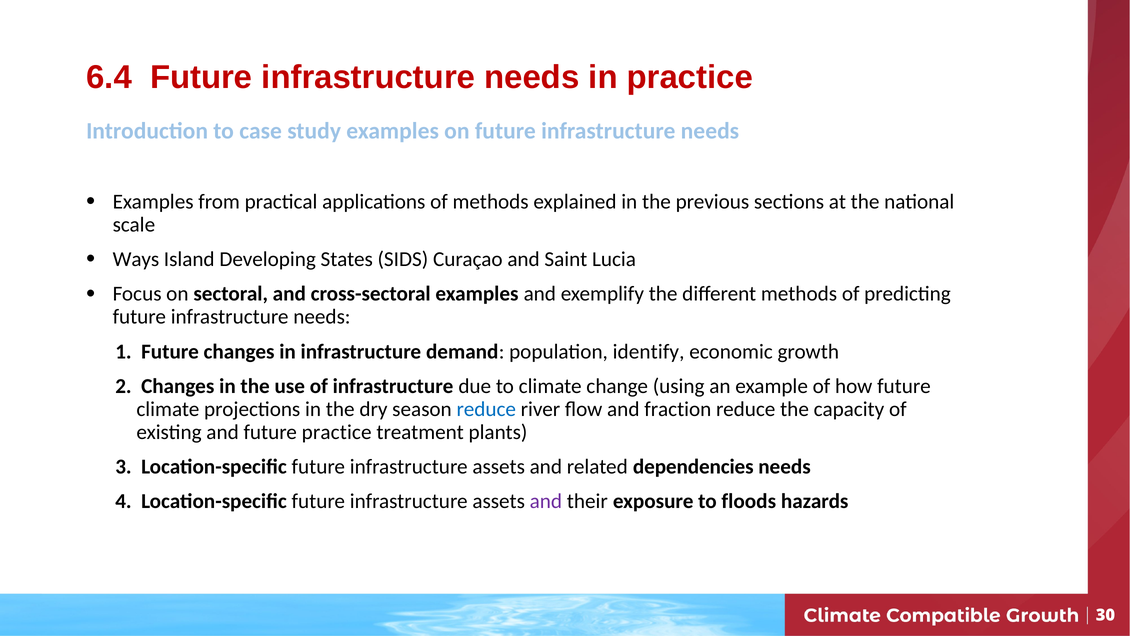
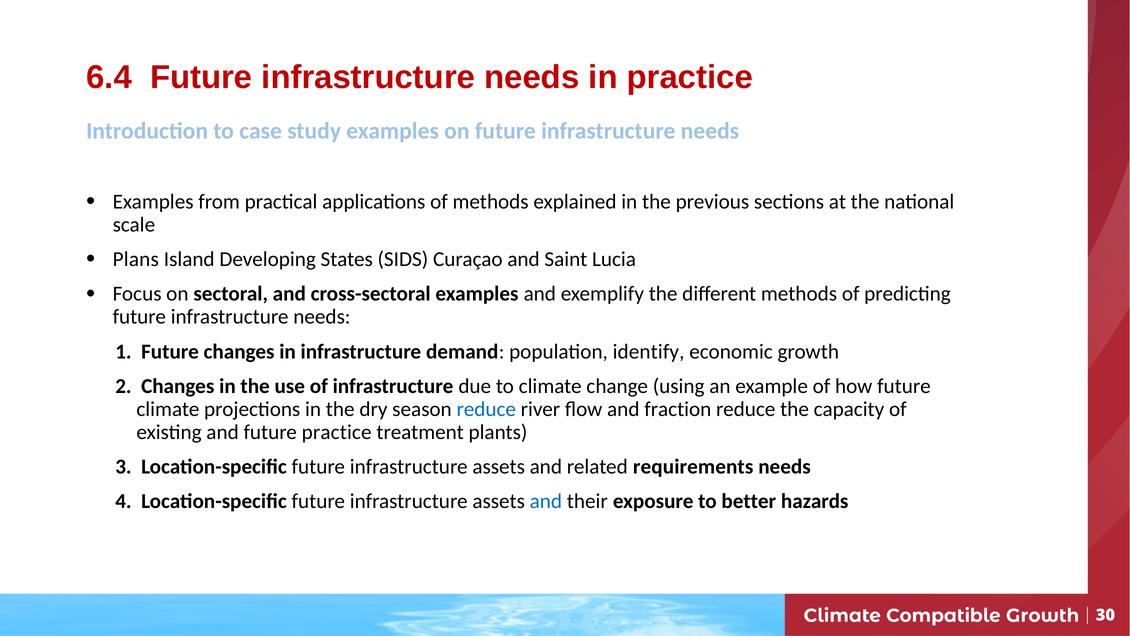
Ways: Ways -> Plans (136, 259)
dependencies: dependencies -> requirements (693, 466)
and colour: purple -> blue (546, 501)
floods: floods -> better (749, 501)
